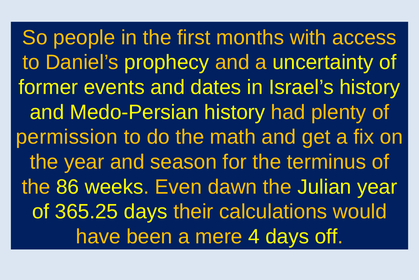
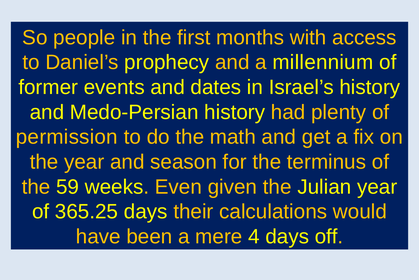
uncertainty: uncertainty -> millennium (323, 62)
86: 86 -> 59 (68, 186)
dawn: dawn -> given (232, 186)
